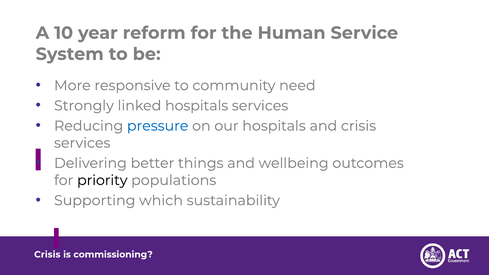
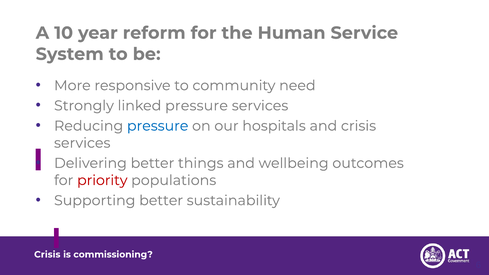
linked hospitals: hospitals -> pressure (197, 106)
priority colour: black -> red (102, 180)
Supporting which: which -> better (161, 201)
